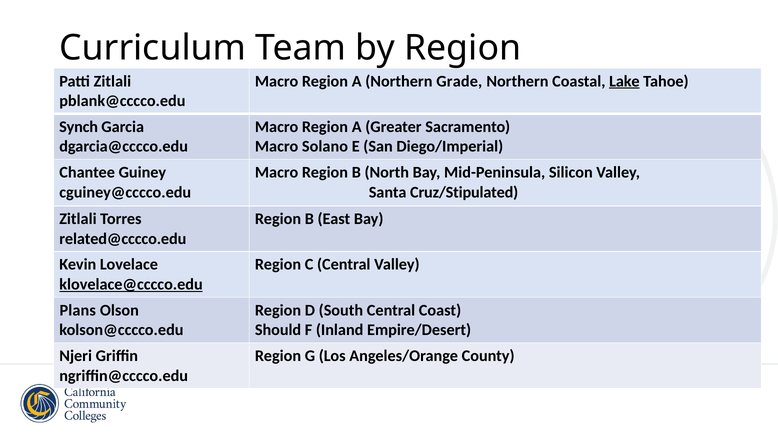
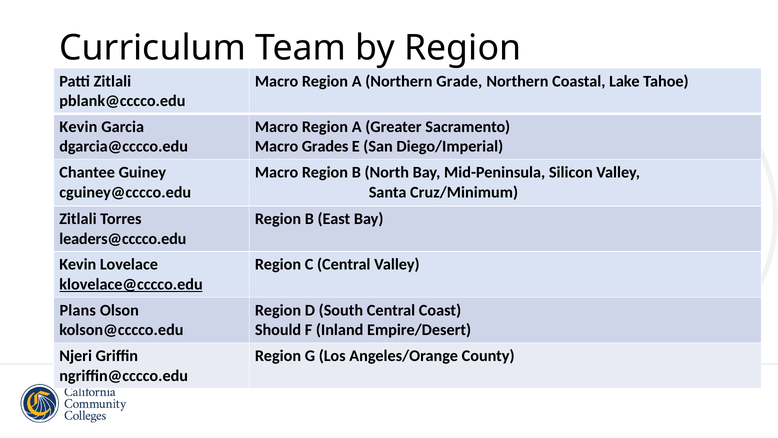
Lake underline: present -> none (624, 81)
Synch: Synch -> Kevin (78, 127)
Solano: Solano -> Grades (325, 146)
Cruz/Stipulated: Cruz/Stipulated -> Cruz/Minimum (464, 192)
related@cccco.edu: related@cccco.edu -> leaders@cccco.edu (123, 239)
